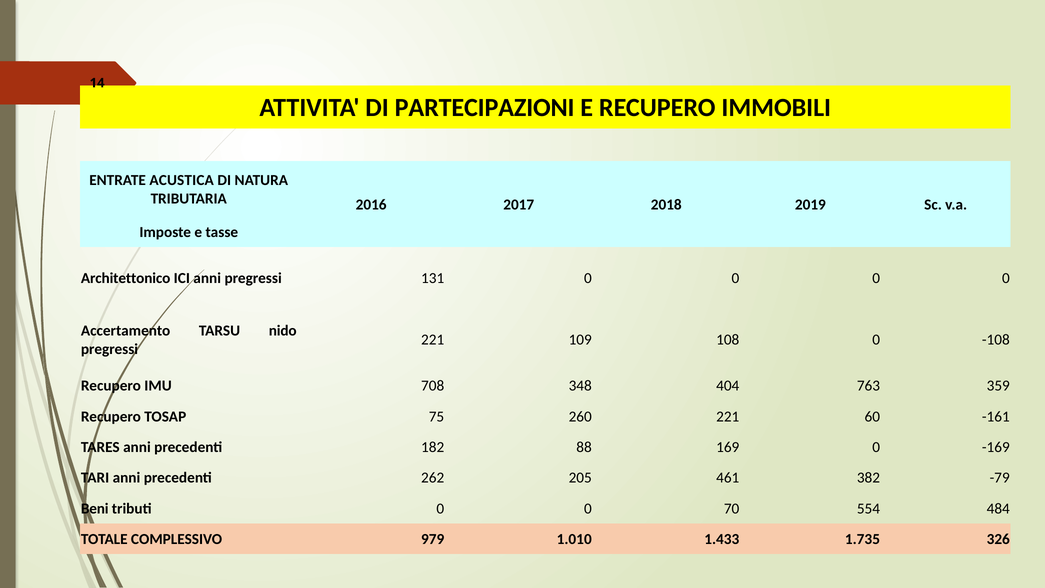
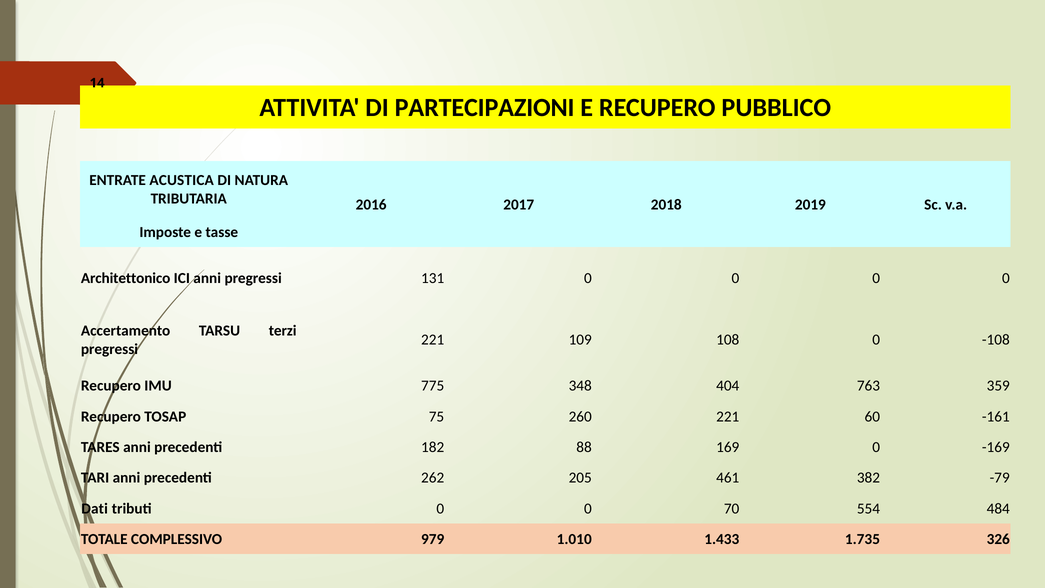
IMMOBILI: IMMOBILI -> PUBBLICO (776, 108)
nido: nido -> terzi (283, 330)
708: 708 -> 775 (433, 386)
Beni: Beni -> Dati (95, 508)
